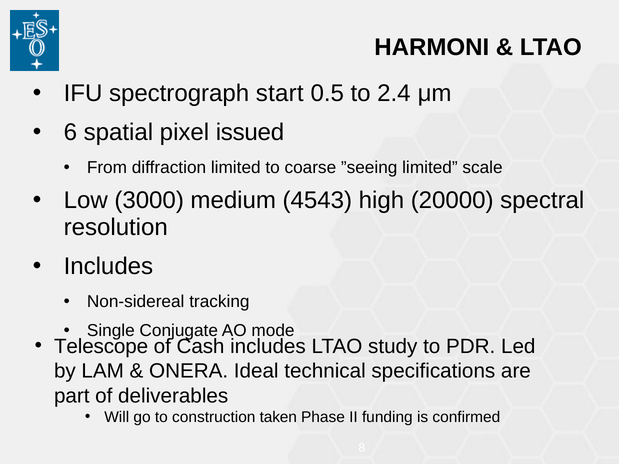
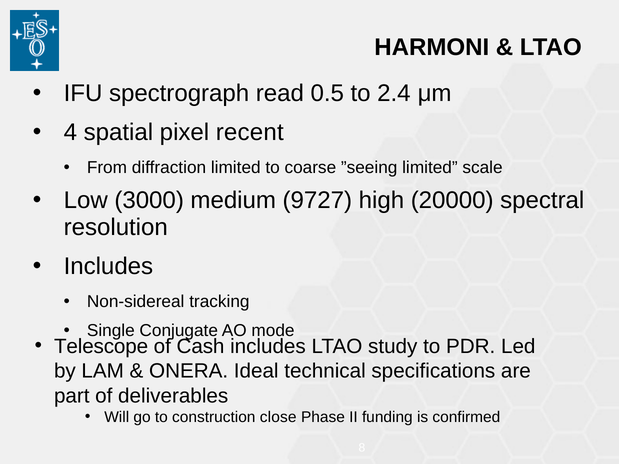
start: start -> read (280, 93)
6: 6 -> 4 (70, 132)
issued: issued -> recent (250, 132)
4543: 4543 -> 9727 (317, 200)
taken: taken -> close (278, 417)
